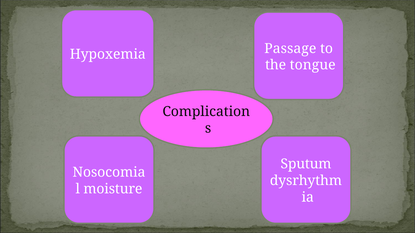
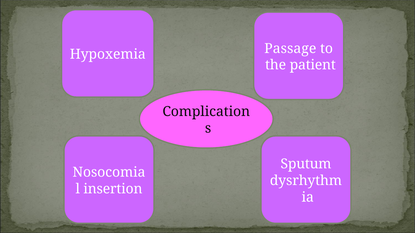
tongue: tongue -> patient (313, 65)
moisture: moisture -> insertion (113, 189)
